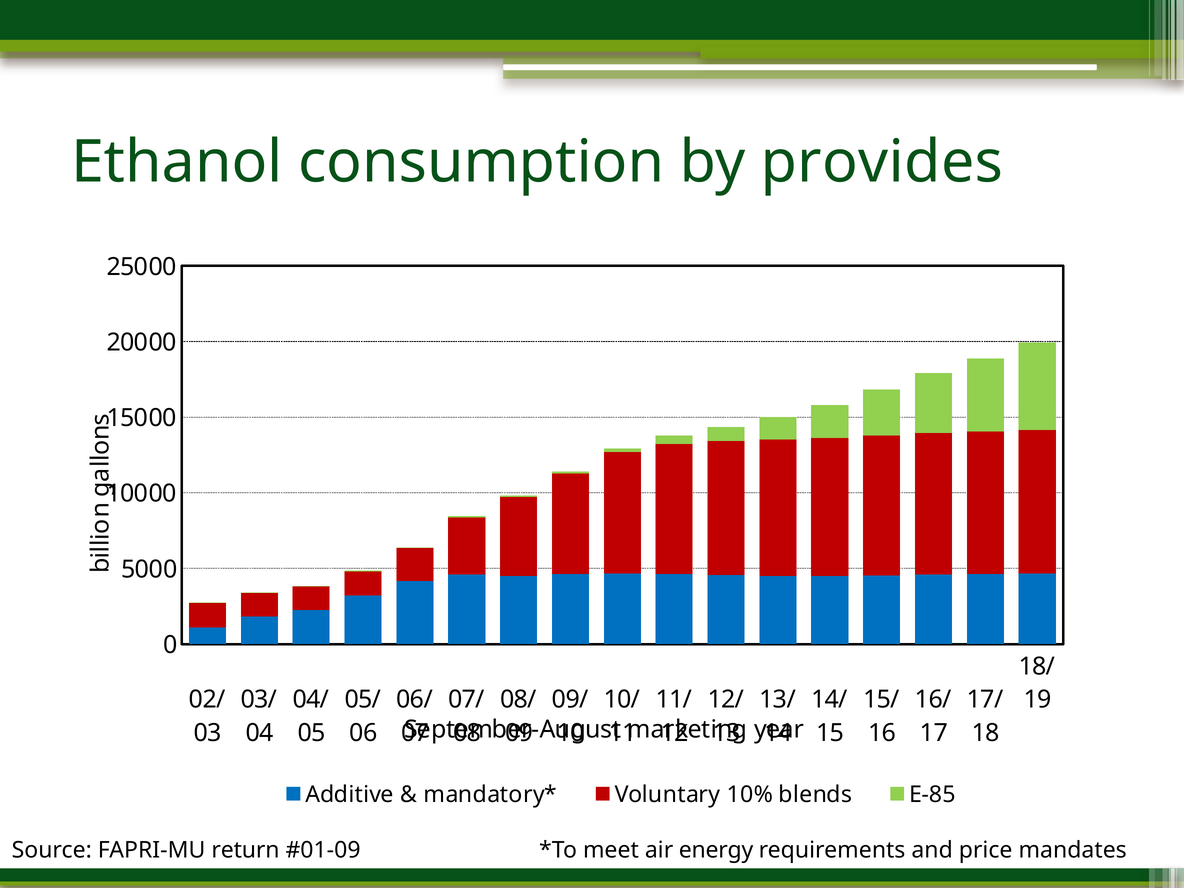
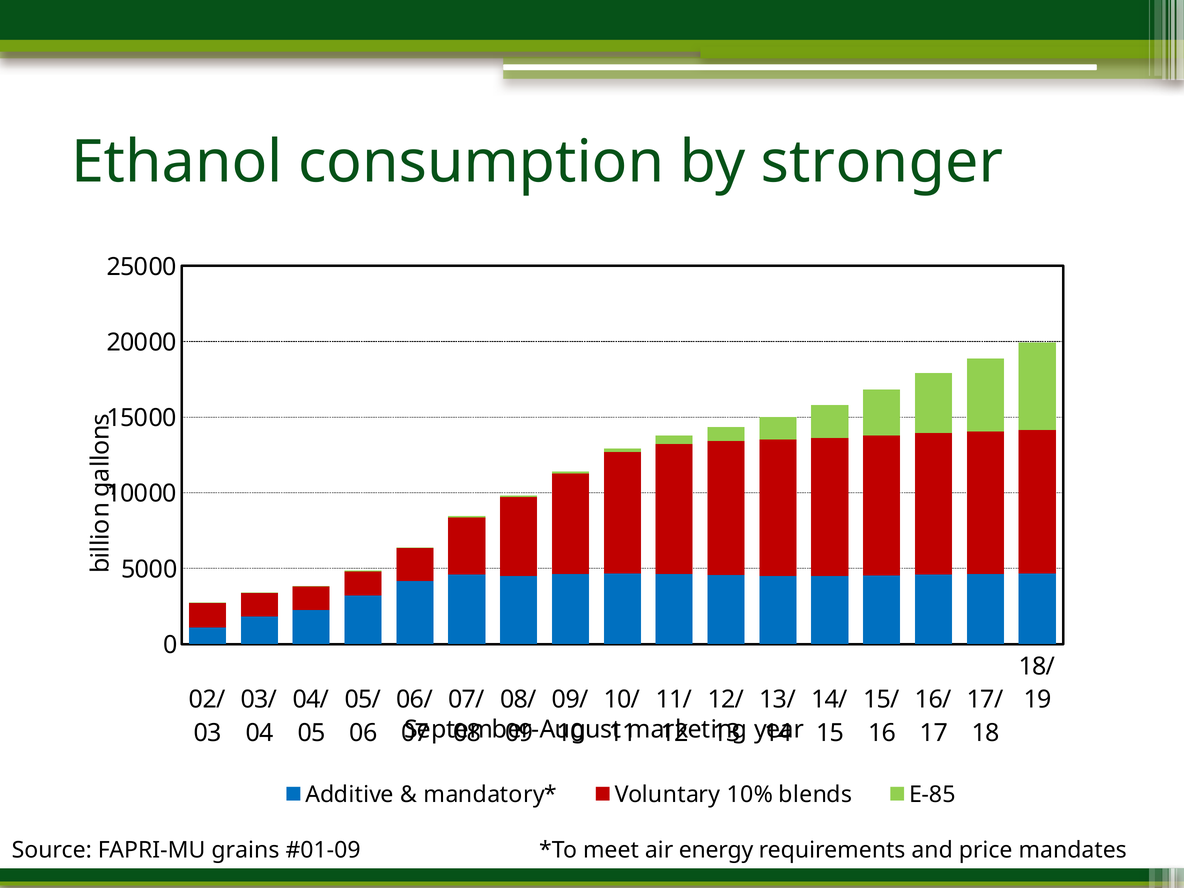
provides: provides -> stronger (882, 162)
return: return -> grains (245, 850)
